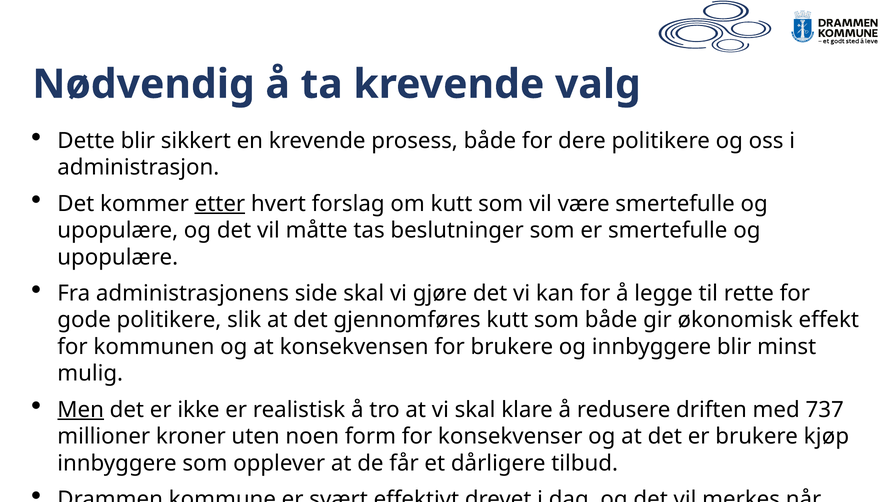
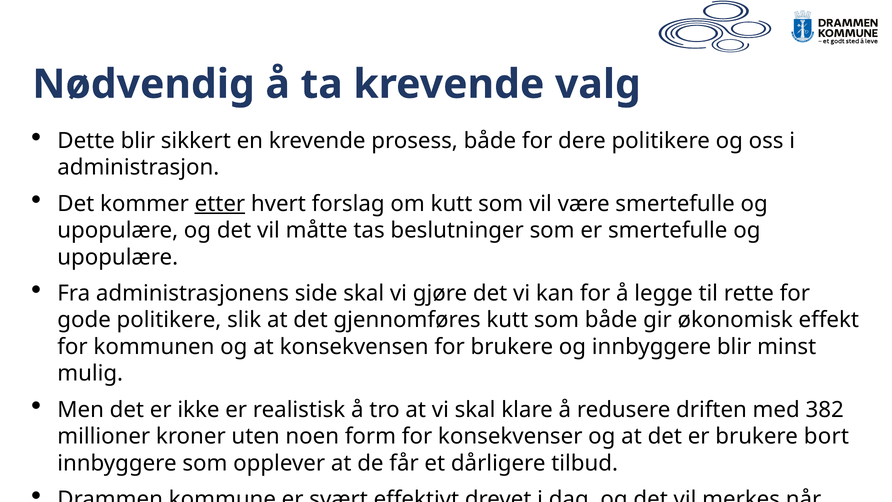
Men underline: present -> none (81, 409)
737: 737 -> 382 (825, 409)
brukere kjøp: kjøp -> bort (826, 436)
